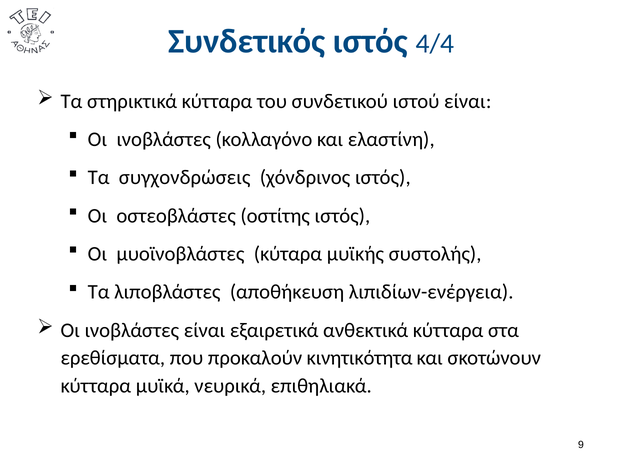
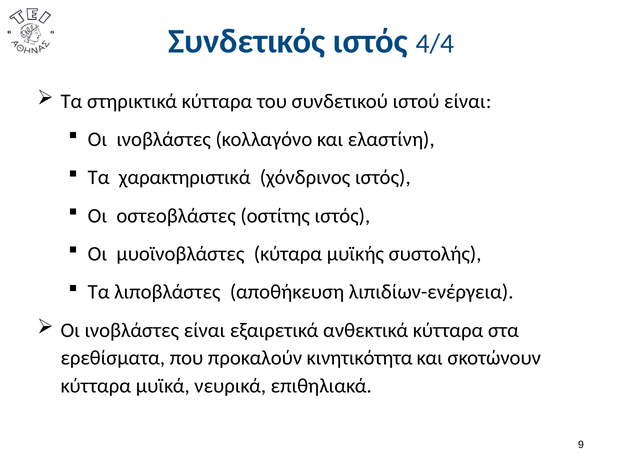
συγχονδρώσεις: συγχονδρώσεις -> χαρακτηριστικά (185, 177)
